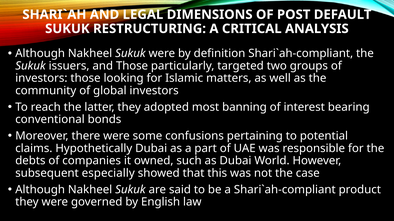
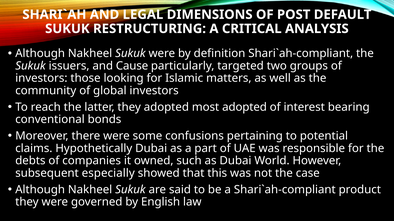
and Those: Those -> Cause (132, 66)
most banning: banning -> adopted (245, 107)
